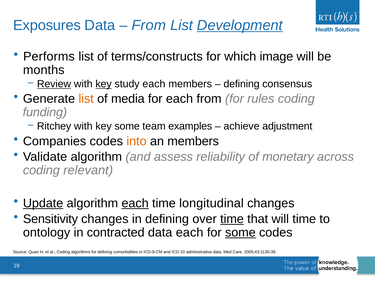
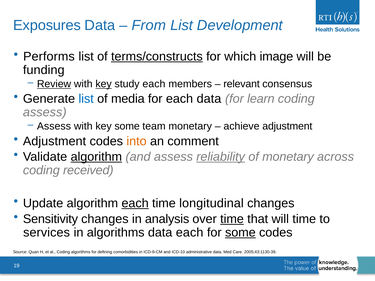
Development underline: present -> none (240, 25)
terms/constructs underline: none -> present (157, 57)
months: months -> funding (44, 70)
defining: defining -> relevant (242, 84)
list colour: orange -> blue (86, 99)
each from: from -> data (209, 99)
rules: rules -> learn (261, 99)
funding: funding -> assess (45, 112)
Ritchey: Ritchey -> Assess (54, 126)
team examples: examples -> monetary (190, 126)
Companies: Companies -> Adjustment (55, 141)
an members: members -> comment (193, 141)
algorithm underline: none -> present (96, 157)
reliability underline: none -> present (221, 157)
relevant: relevant -> received (88, 170)
Update underline: present -> none (43, 203)
in defining: defining -> analysis (167, 219)
ontology: ontology -> services (47, 233)
in contracted: contracted -> algorithms (116, 233)
